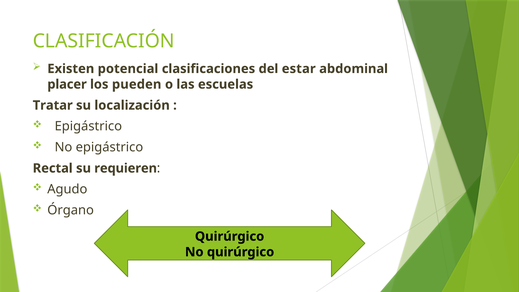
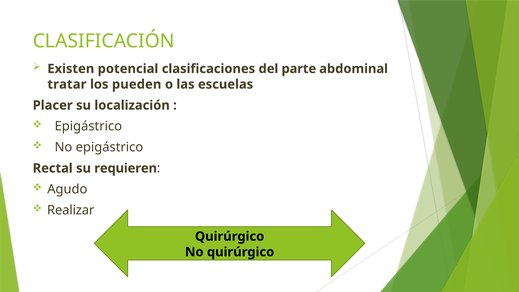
estar: estar -> parte (299, 69)
placer: placer -> tratar (67, 84)
Tratar: Tratar -> Placer (53, 105)
Órgano: Órgano -> Realizar (71, 210)
